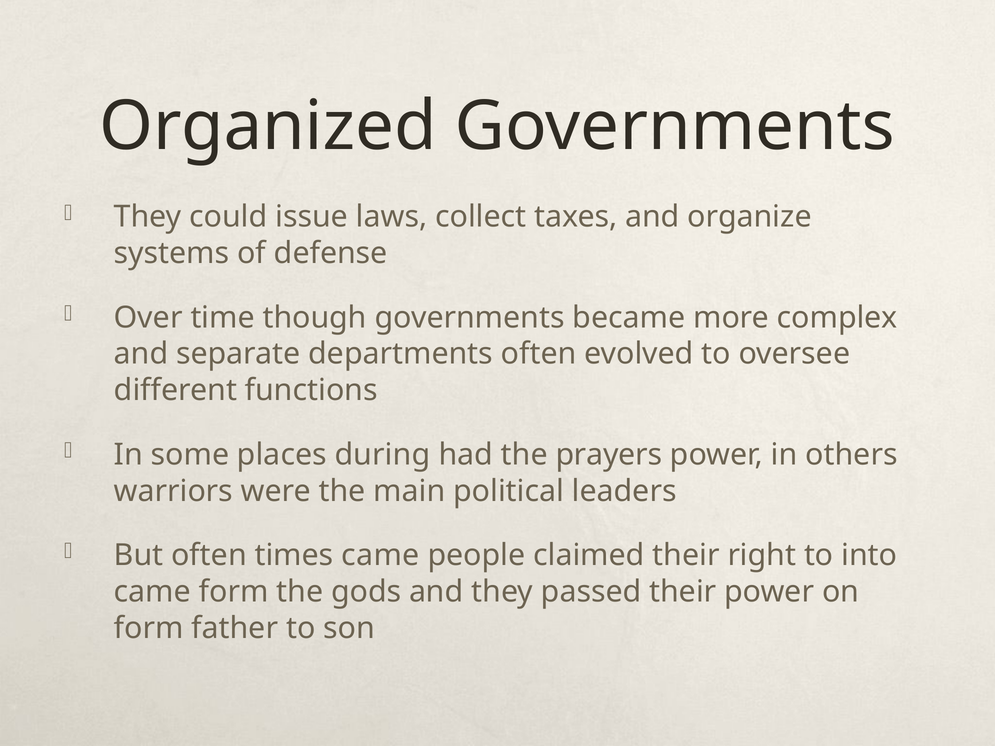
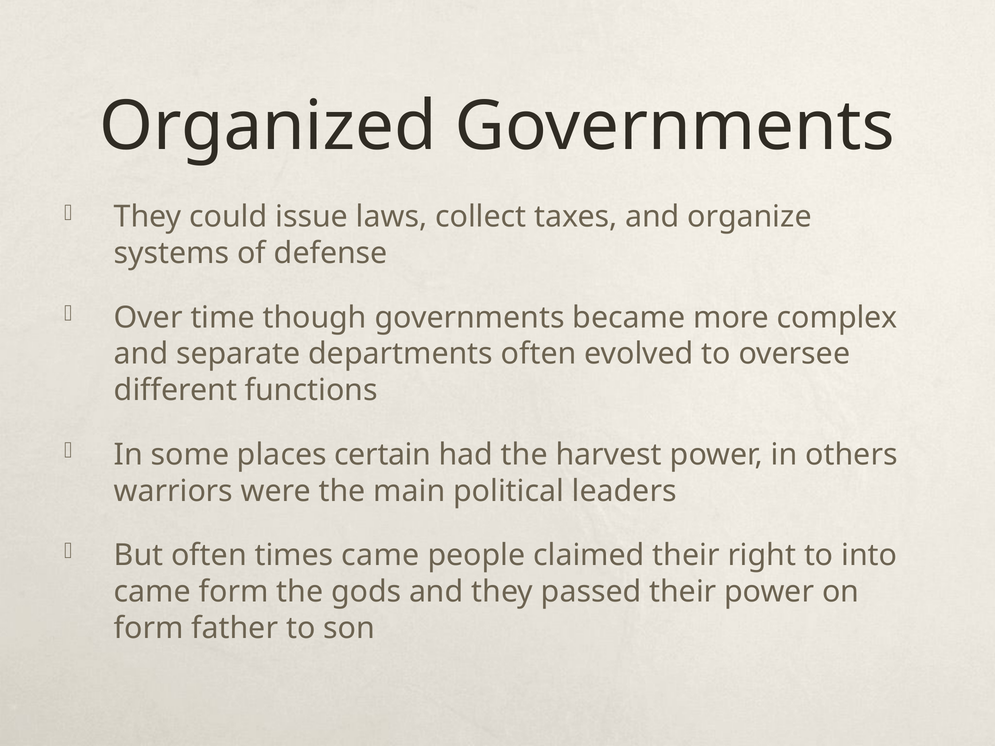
during: during -> certain (383, 455)
prayers: prayers -> harvest (609, 455)
